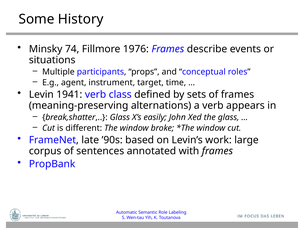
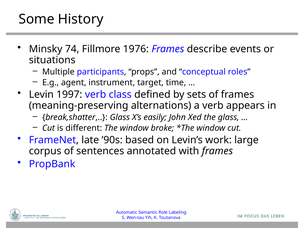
1941: 1941 -> 1997 (69, 95)
